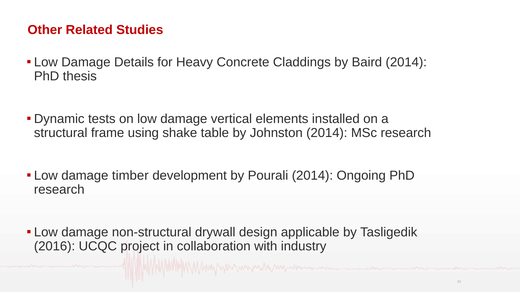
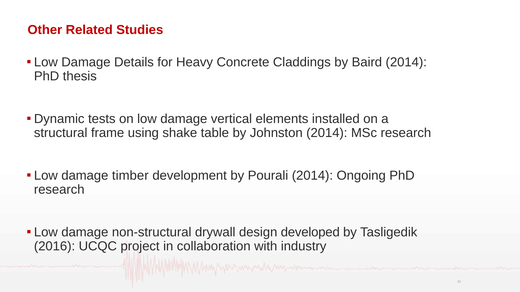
applicable: applicable -> developed (310, 232)
